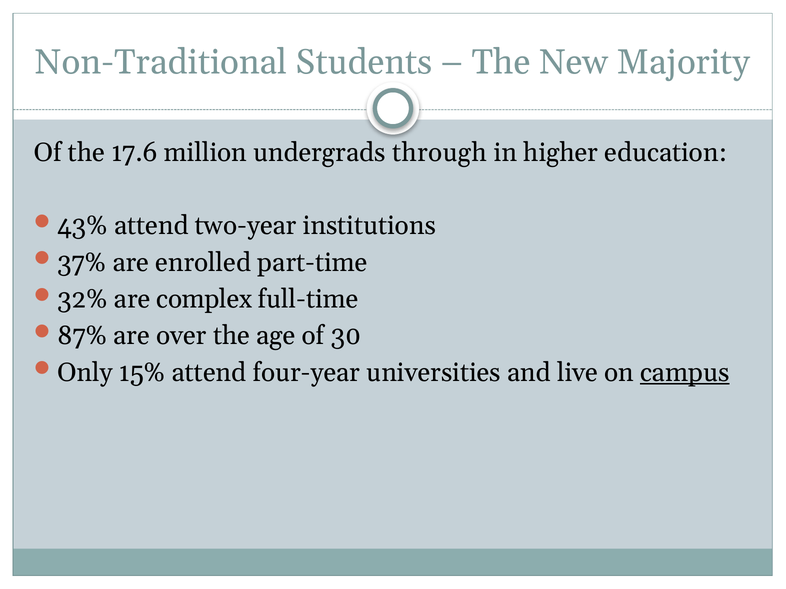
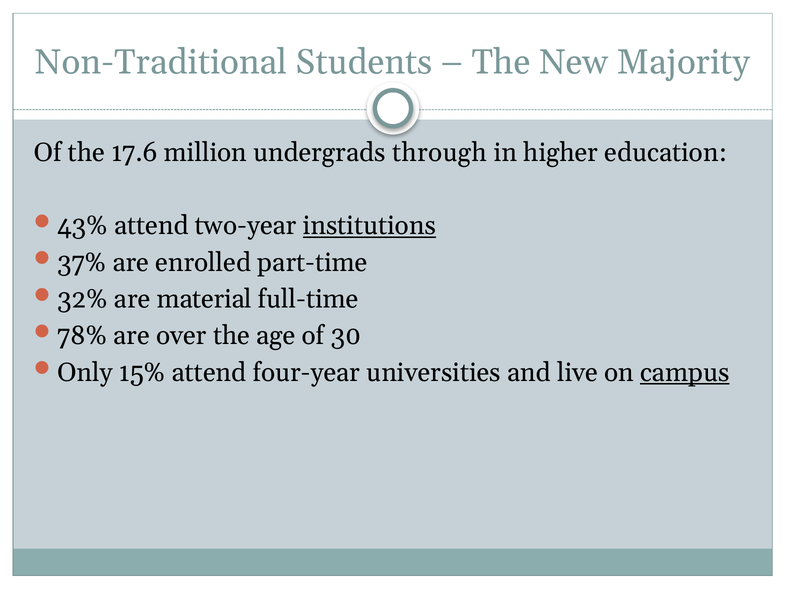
institutions underline: none -> present (369, 226)
complex: complex -> material (204, 299)
87%: 87% -> 78% (82, 336)
